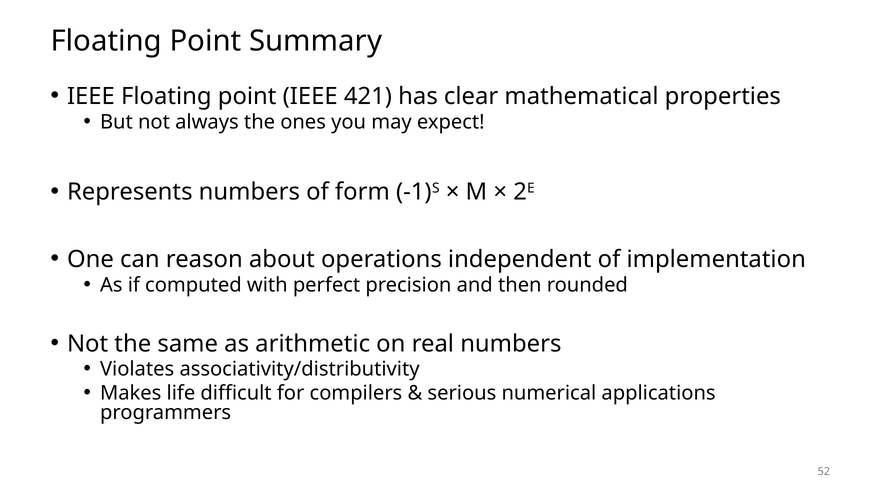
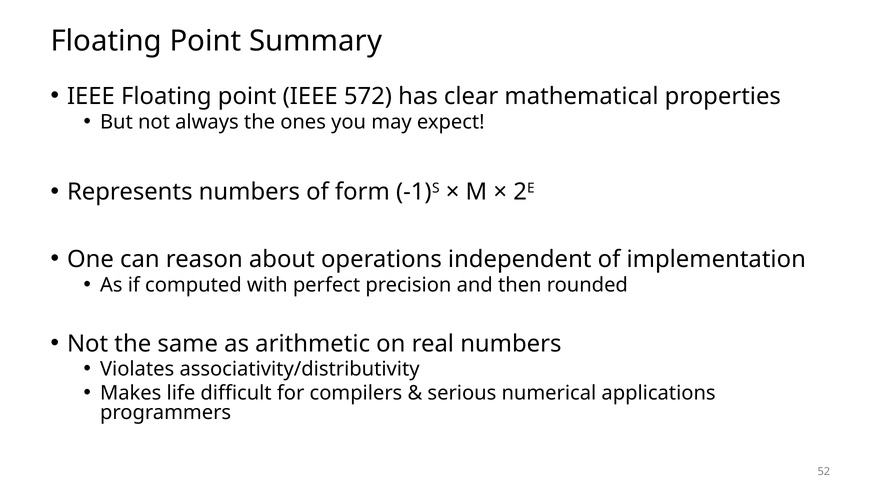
421: 421 -> 572 (368, 97)
